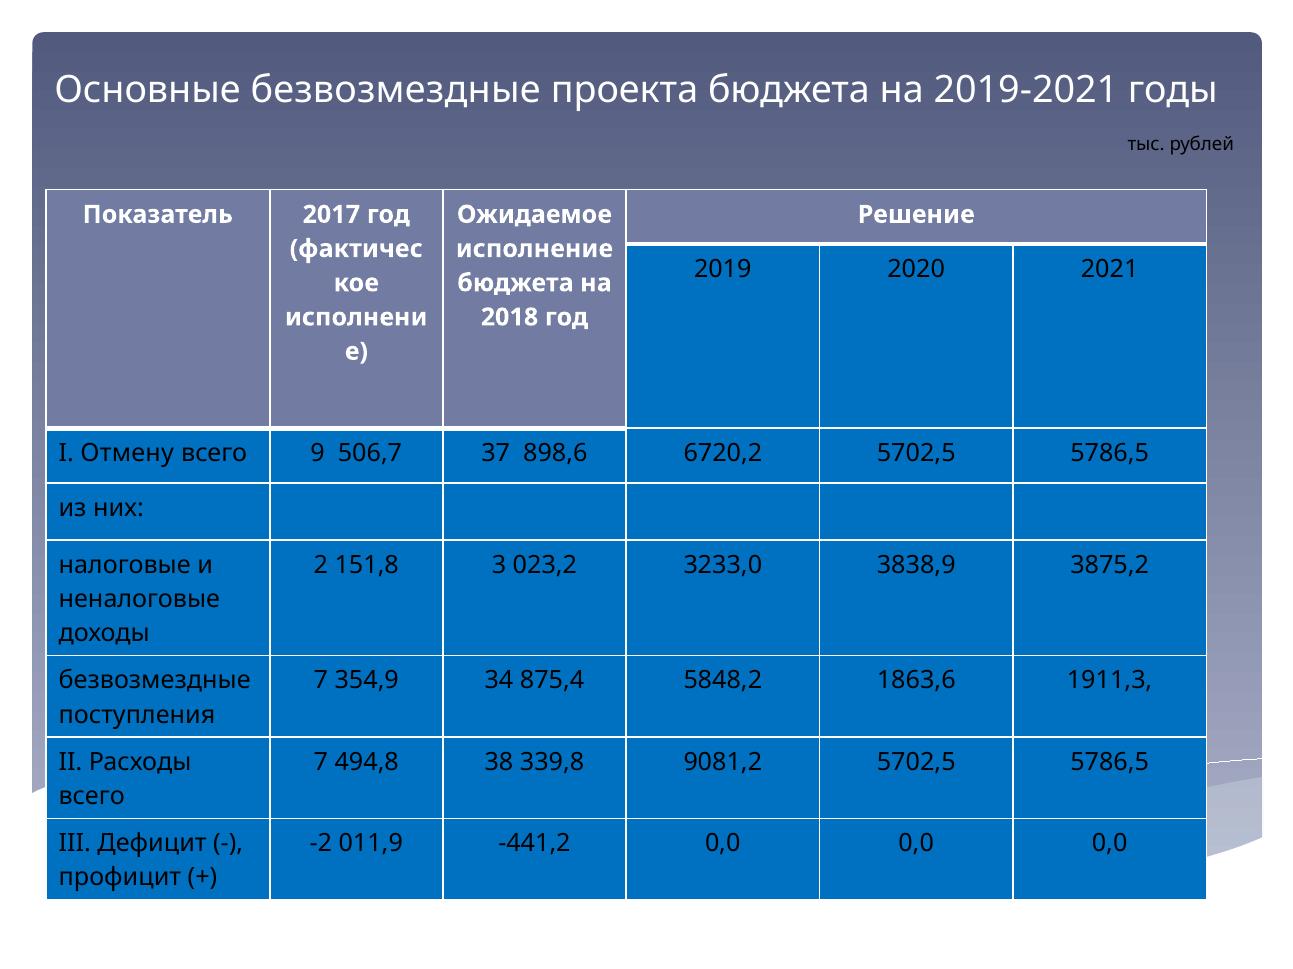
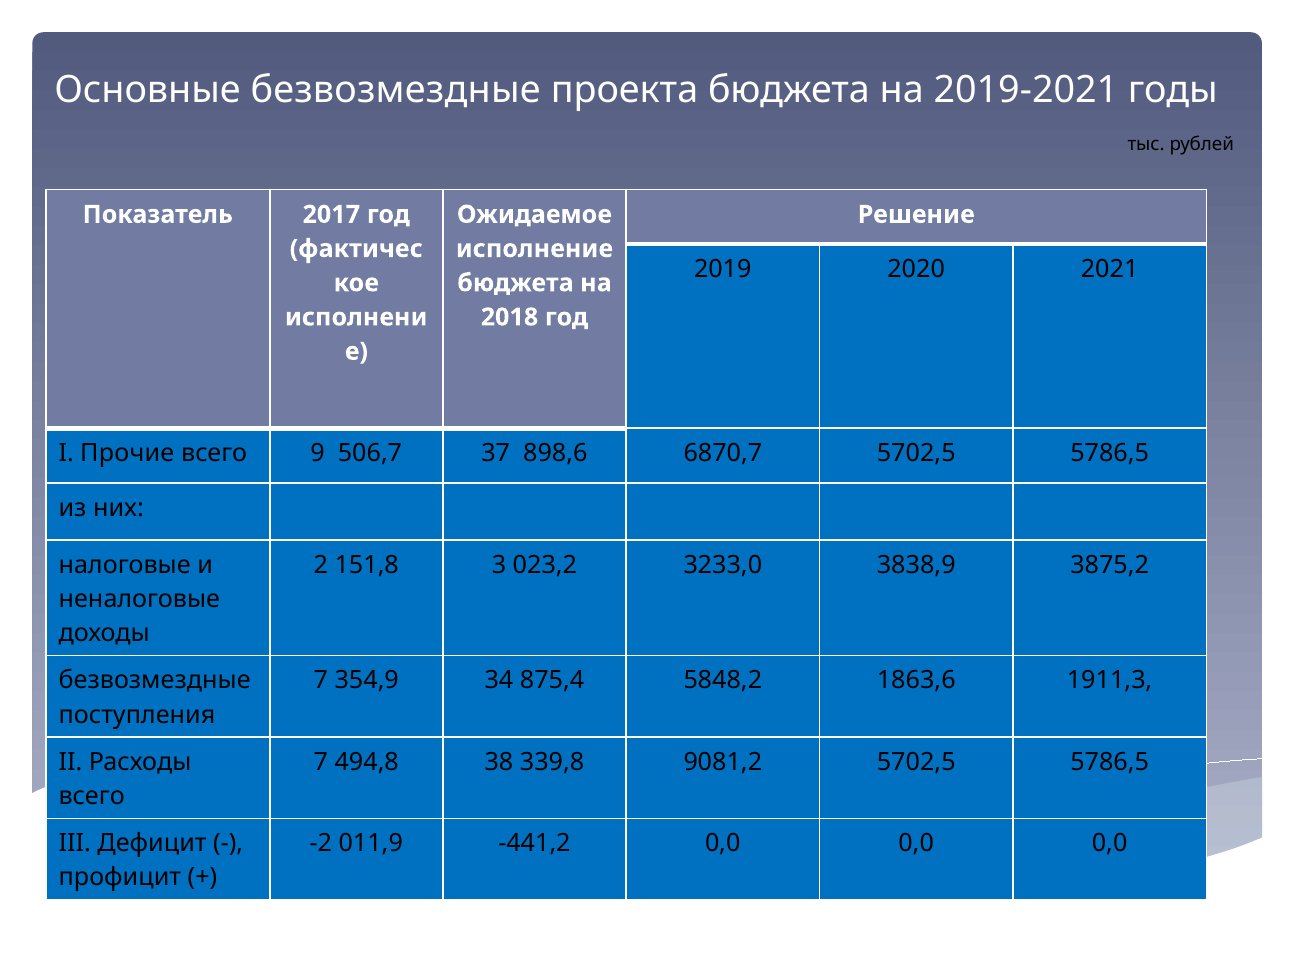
Отмену: Отмену -> Прочие (127, 454)
6720,2: 6720,2 -> 6870,7 (723, 454)
